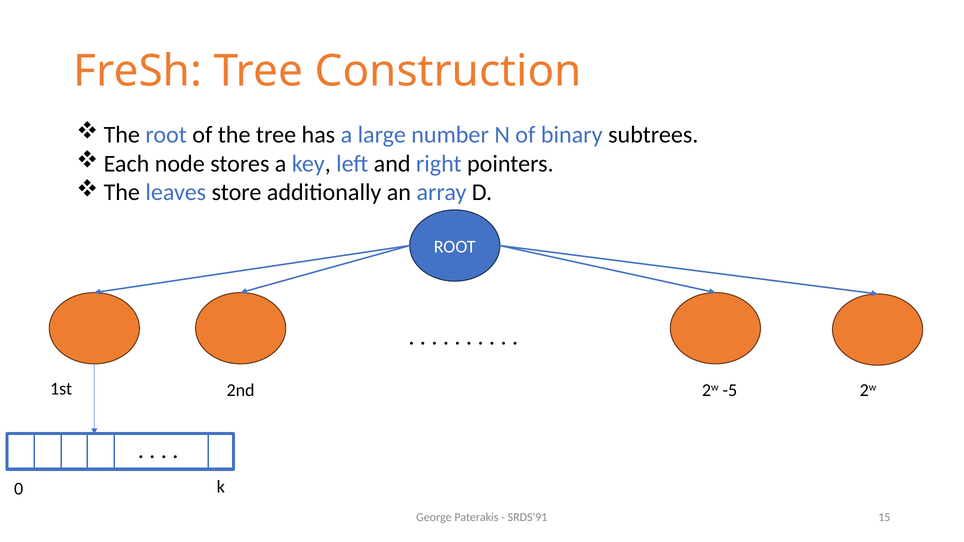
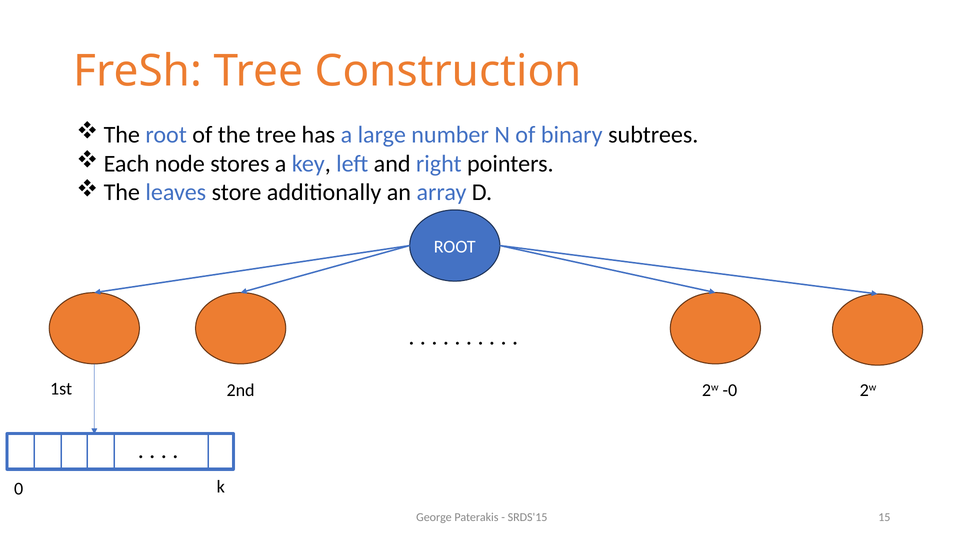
-5: -5 -> -0 (730, 390)
SRDS'91: SRDS'91 -> SRDS'15 (528, 518)
